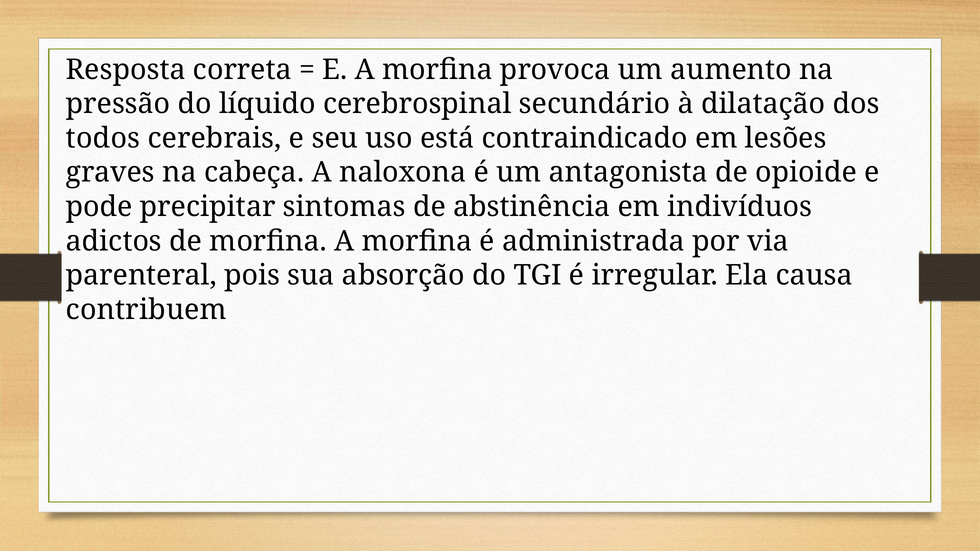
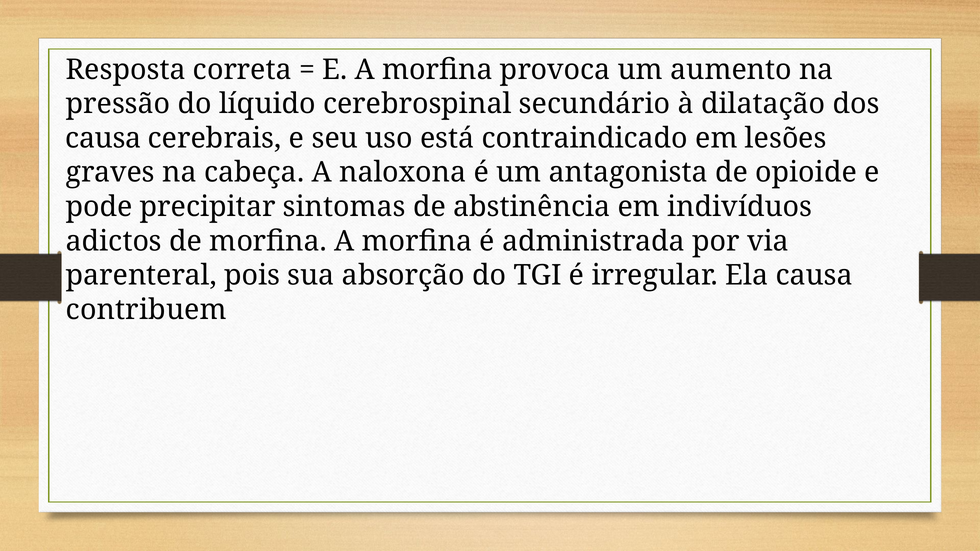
todos: todos -> causa (103, 138)
